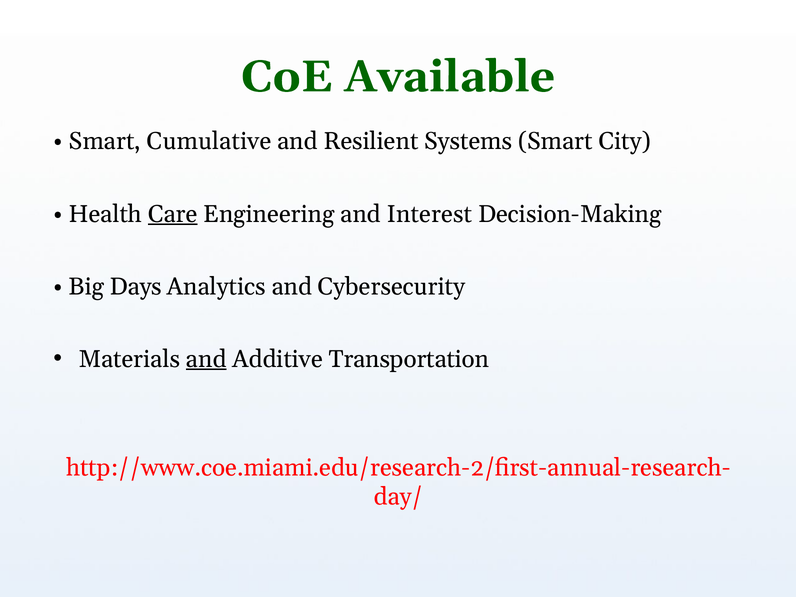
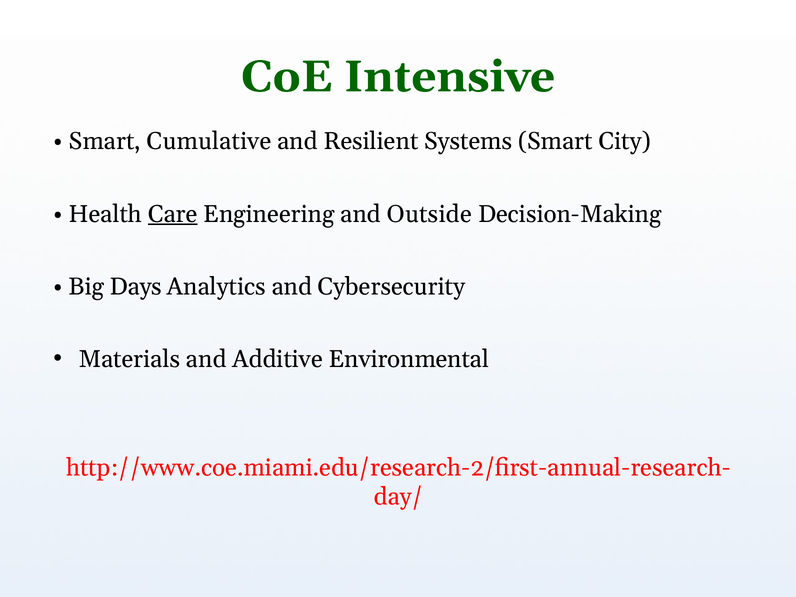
Available: Available -> Intensive (449, 77)
Interest: Interest -> Outside (429, 214)
and underline: present -> none (206, 359)
Transportation: Transportation -> Environmental (409, 359)
